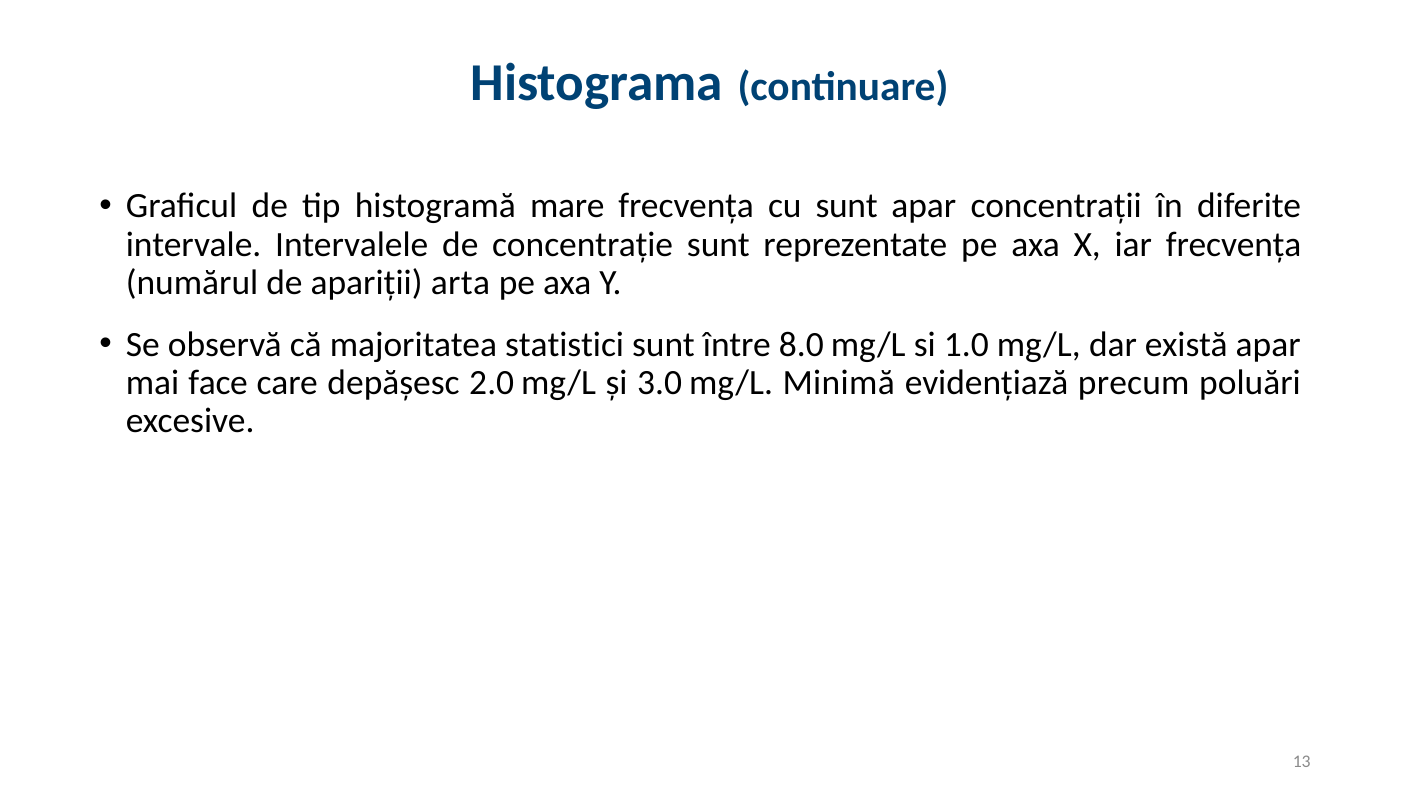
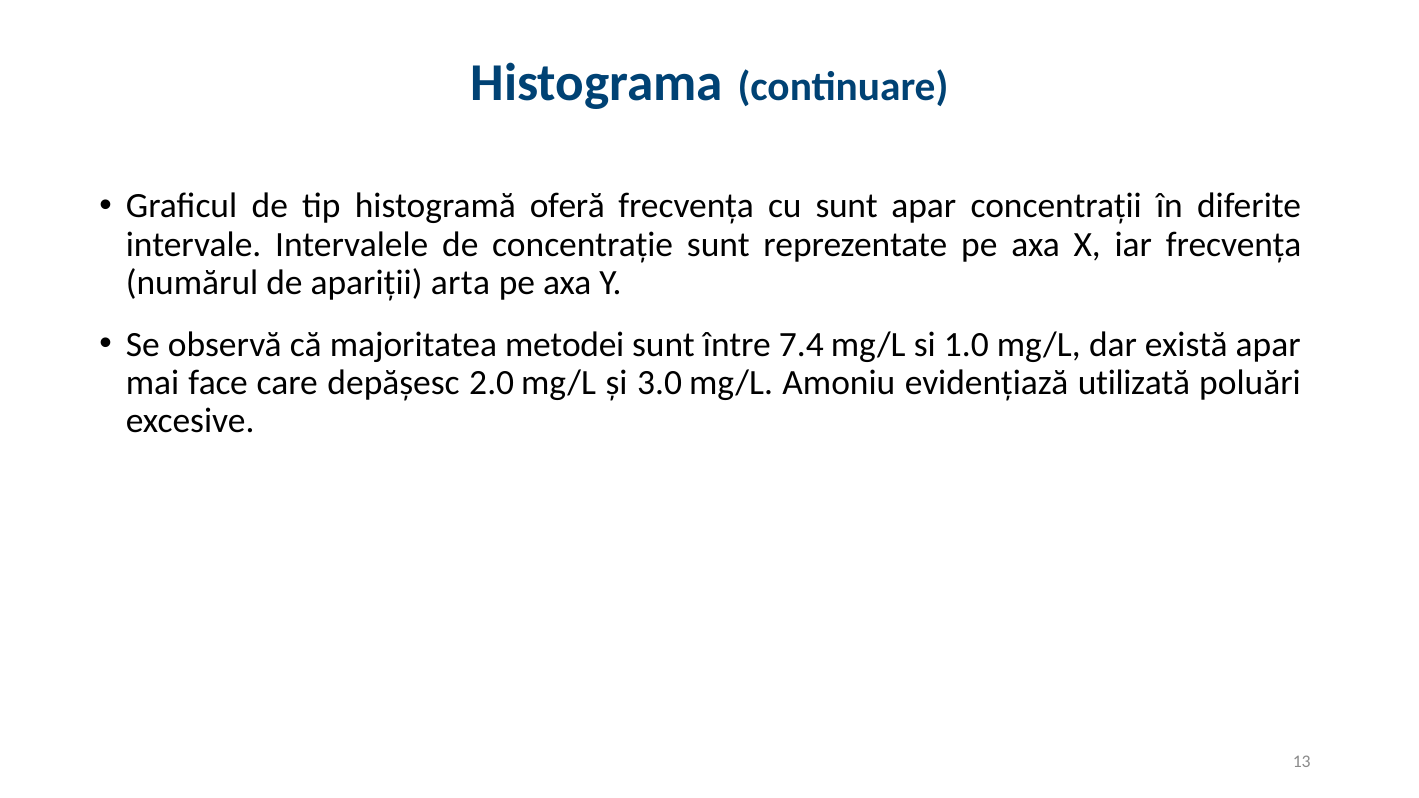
mare: mare -> oferă (567, 206)
statistici: statistici -> metodei (565, 345)
8.0: 8.0 -> 7.4 (801, 345)
Minimă: Minimă -> Amoniu (839, 383)
precum: precum -> utilizată (1134, 383)
